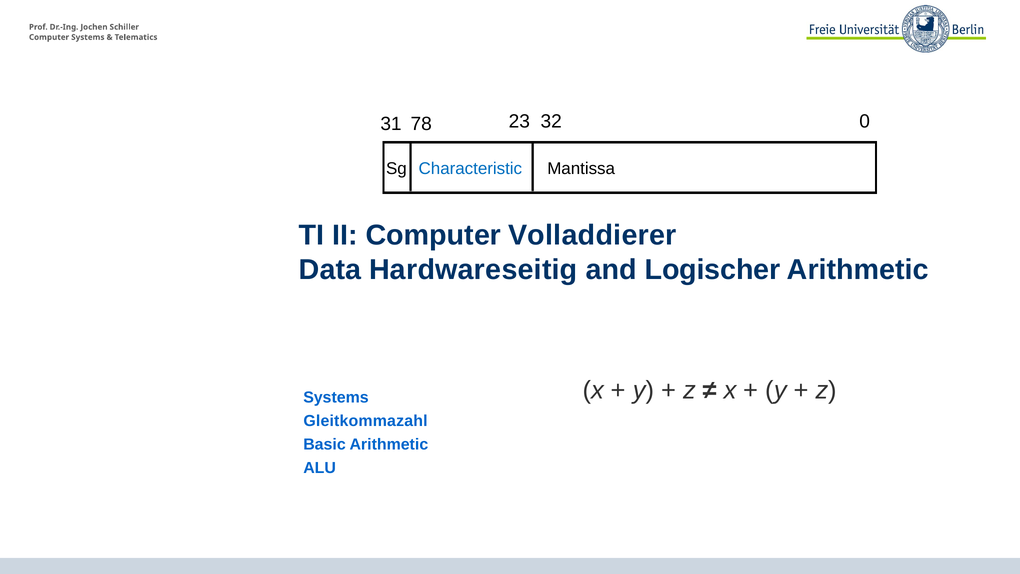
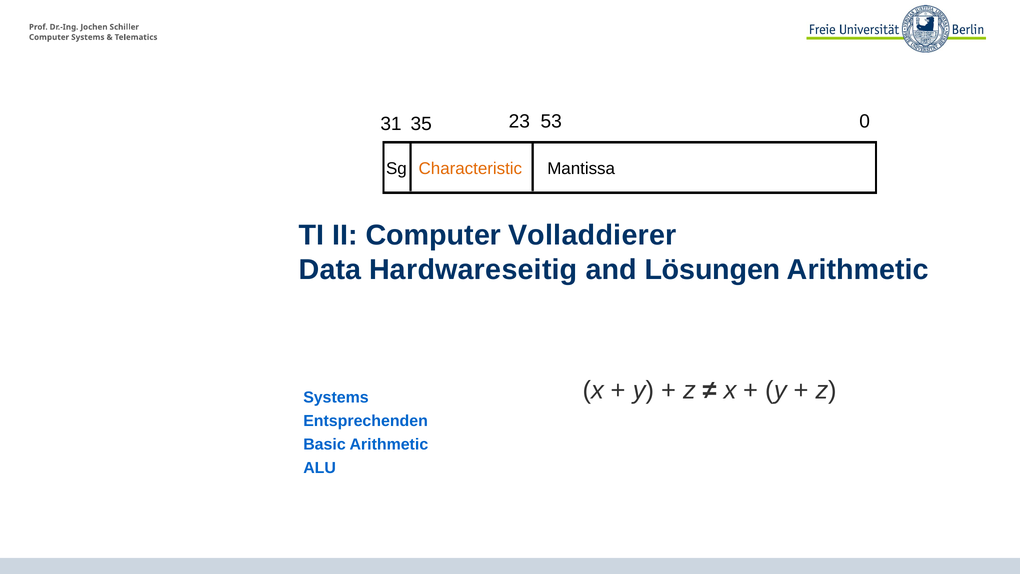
32: 32 -> 53 (551, 122)
78: 78 -> 35 (421, 124)
Characteristic colour: blue -> orange (470, 169)
Logischer: Logischer -> Lösungen (713, 270)
Gleitkommazahl: Gleitkommazahl -> Entsprechenden (366, 421)
